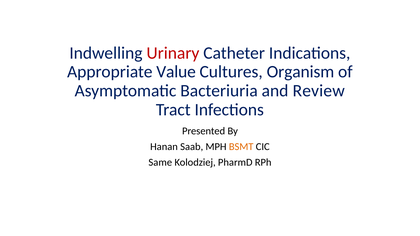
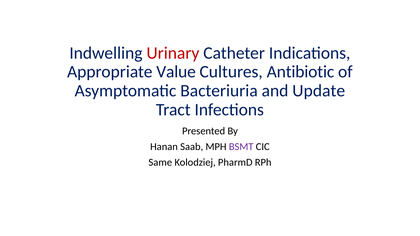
Organism: Organism -> Antibiotic (301, 72)
Review: Review -> Update (319, 91)
BSMT colour: orange -> purple (241, 147)
